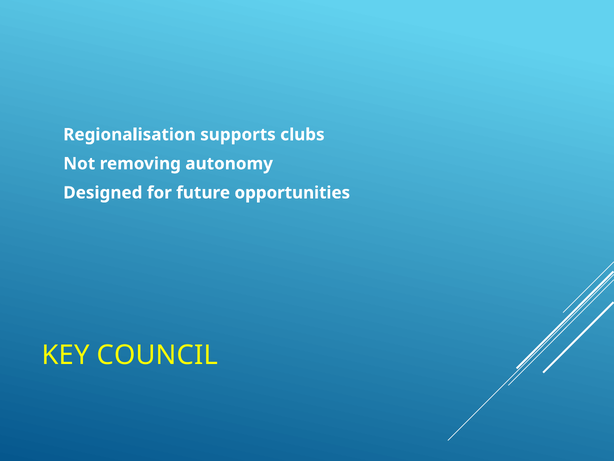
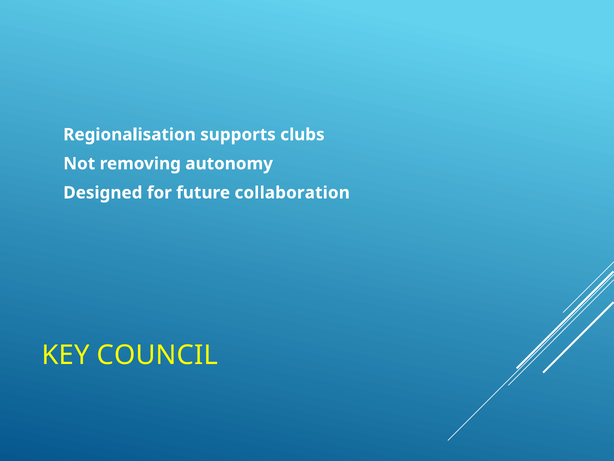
opportunities: opportunities -> collaboration (292, 193)
